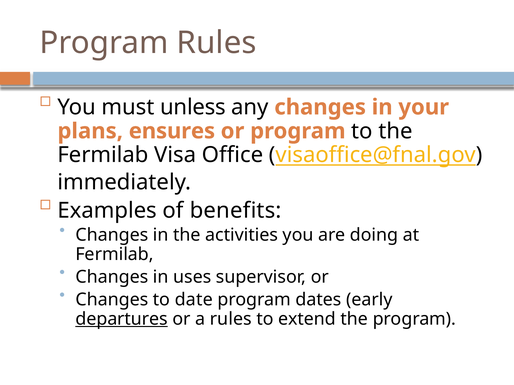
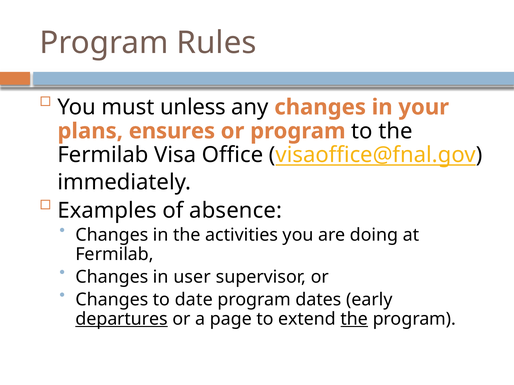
benefits: benefits -> absence (236, 211)
uses: uses -> user (192, 277)
a rules: rules -> page (231, 319)
the underline: none -> present (354, 319)
